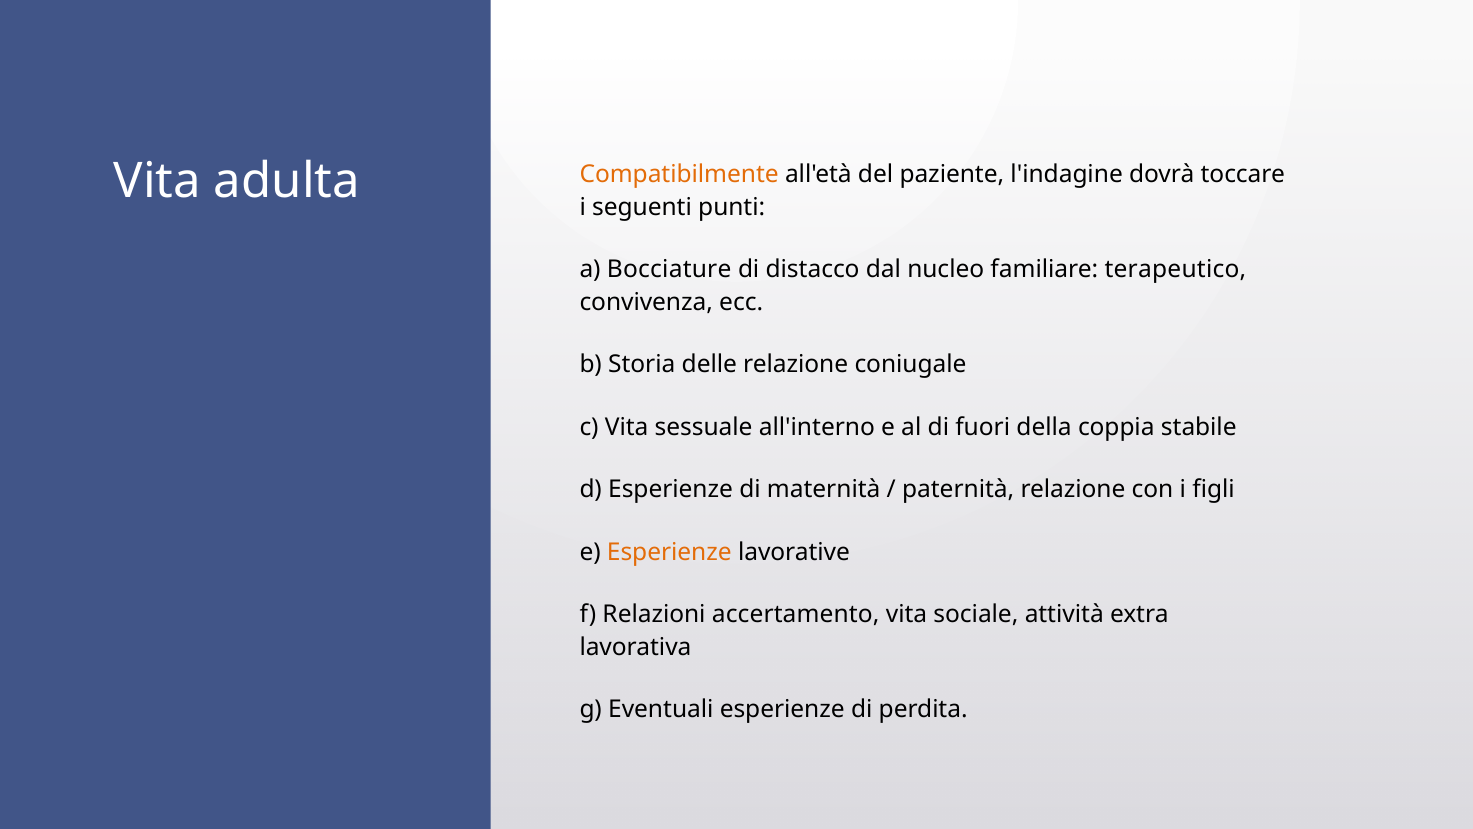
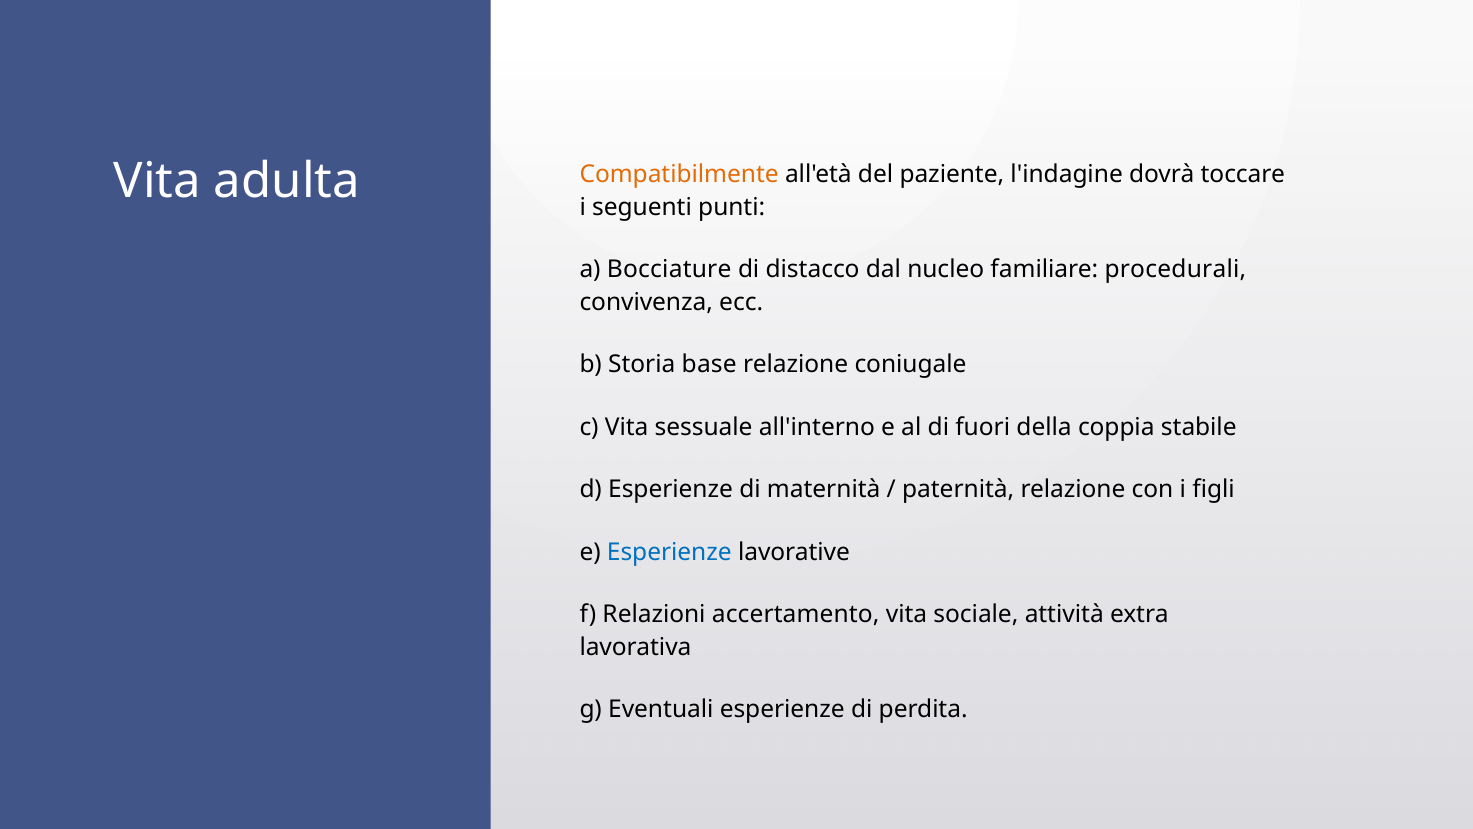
terapeutico: terapeutico -> procedurali (1175, 270)
delle: delle -> base (709, 364)
Esperienze colour: orange -> blue (669, 552)
